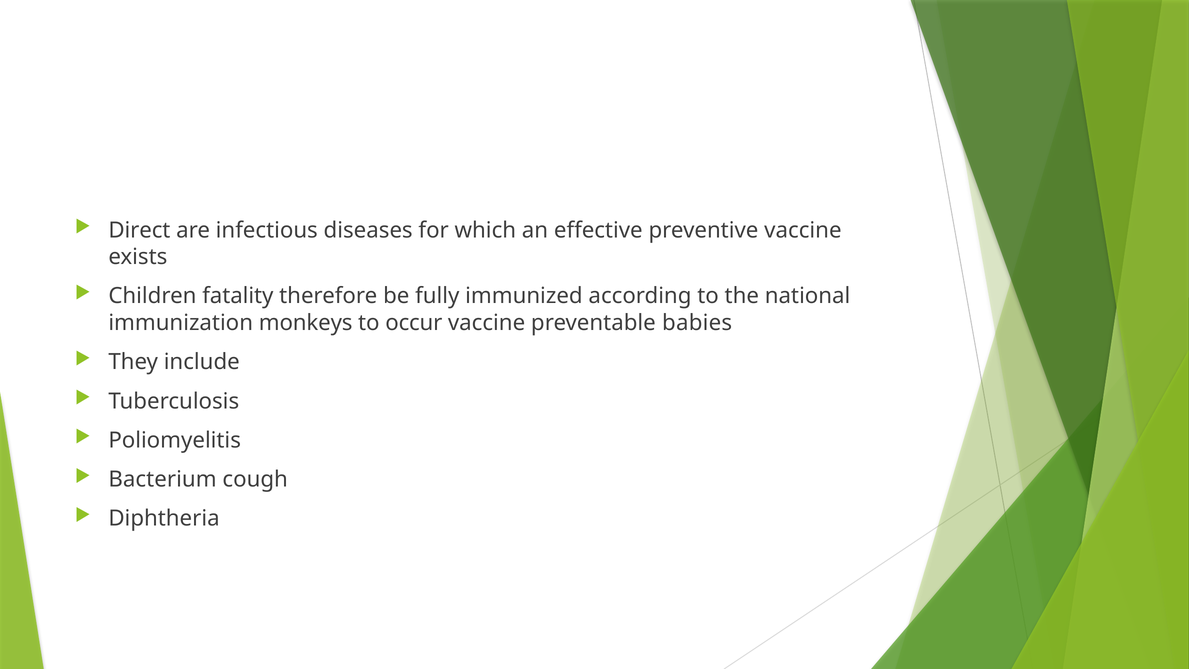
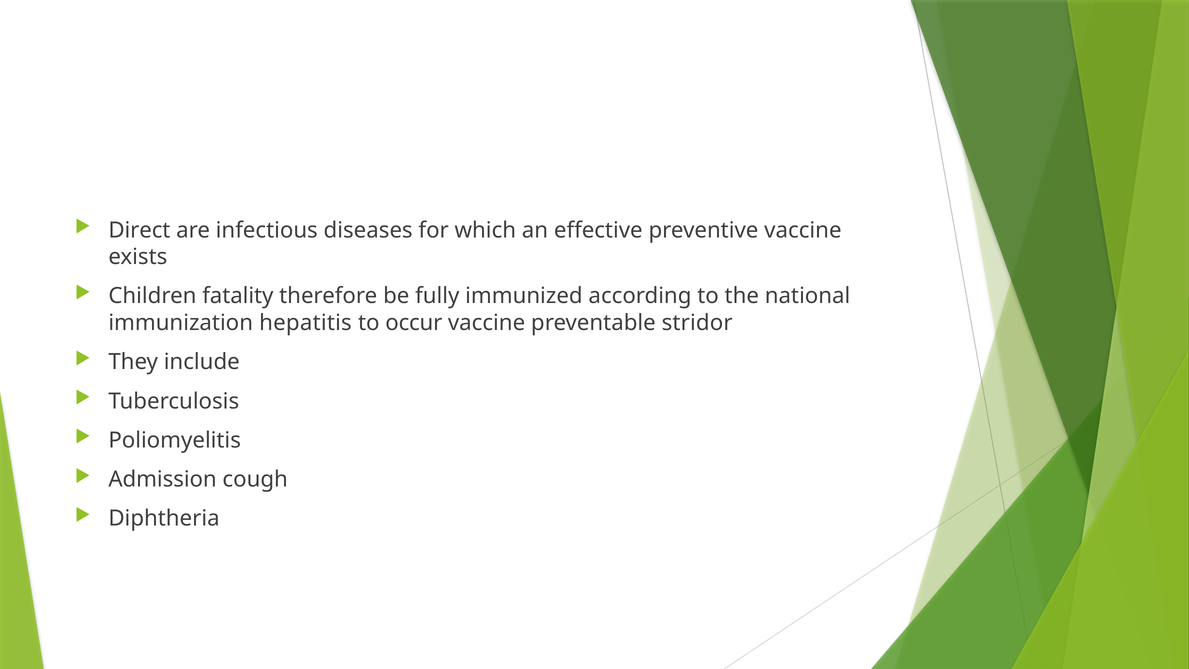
monkeys: monkeys -> hepatitis (305, 323)
babies: babies -> stridor (697, 323)
Bacterium: Bacterium -> Admission (163, 479)
